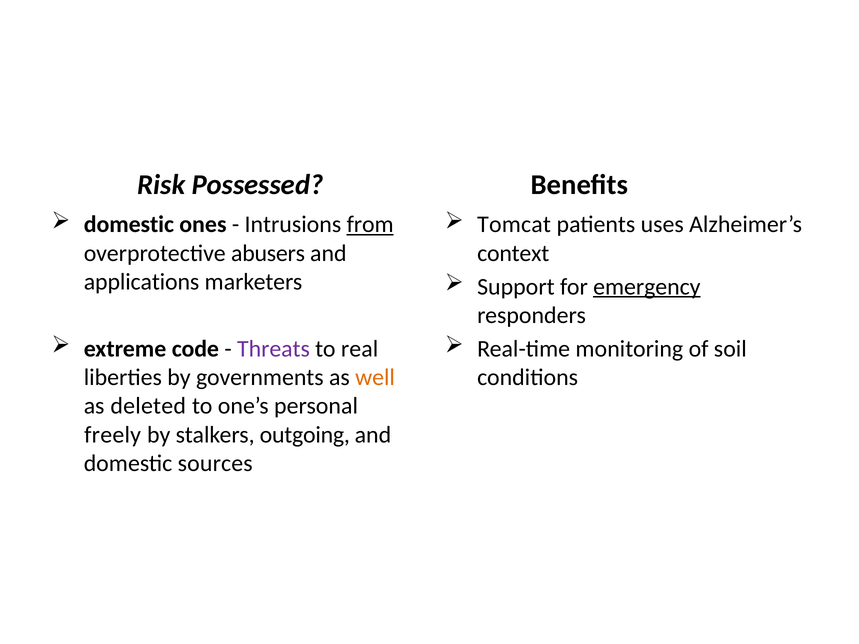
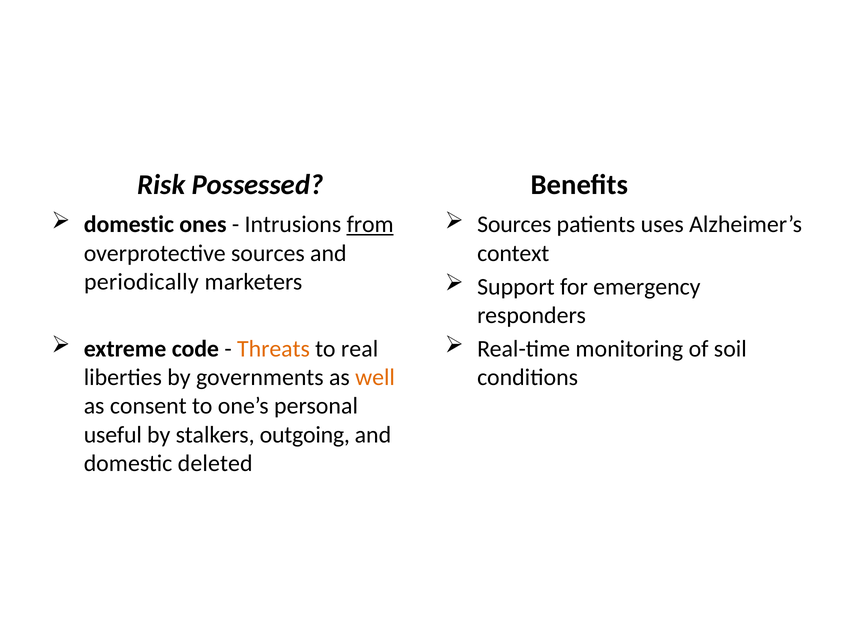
Tomcat: Tomcat -> Sources (514, 225)
overprotective abusers: abusers -> sources (268, 253)
applications: applications -> periodically (141, 282)
emergency underline: present -> none (647, 287)
Threats colour: purple -> orange (274, 349)
deleted: deleted -> consent (148, 406)
freely: freely -> useful (113, 435)
sources: sources -> deleted (215, 464)
